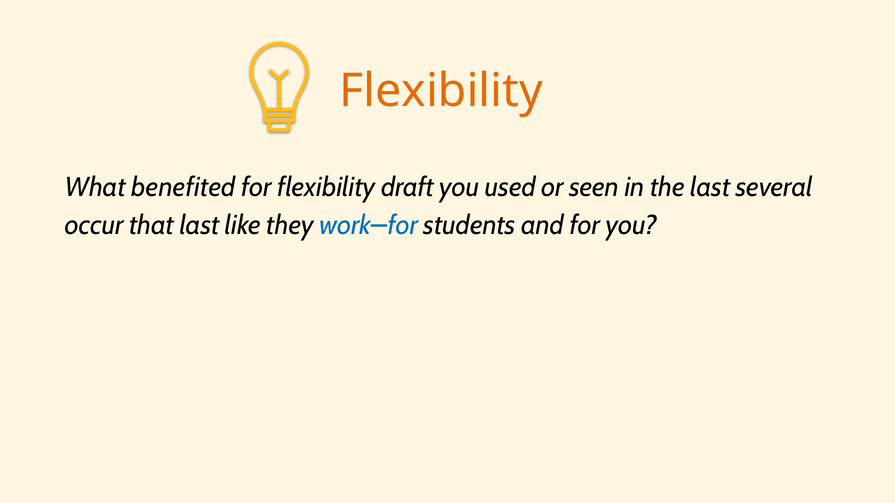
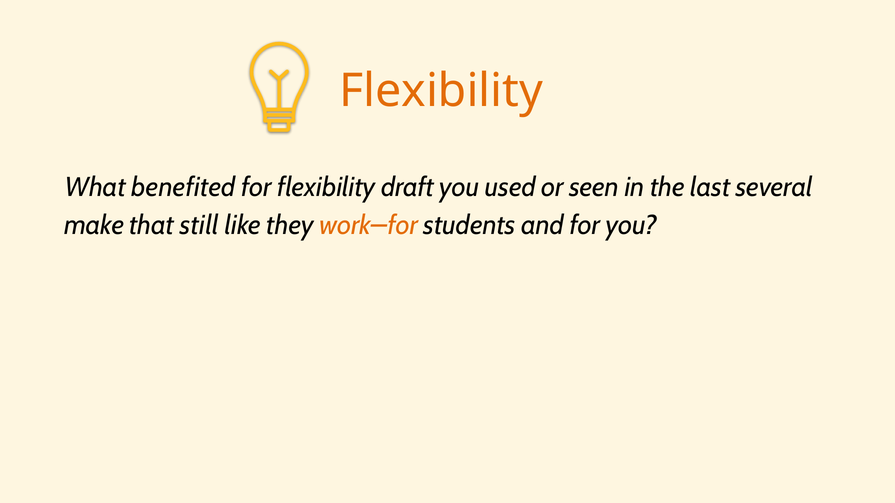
occur: occur -> make (94, 225)
that last: last -> still (199, 225)
work–for colour: blue -> orange (369, 225)
